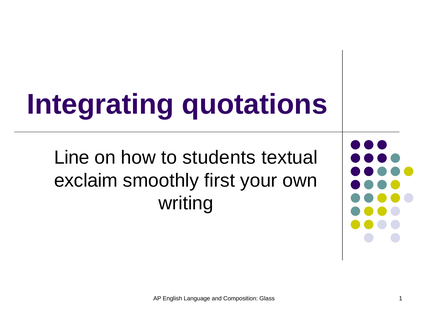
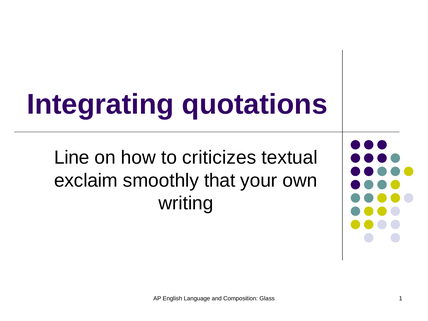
students: students -> criticizes (219, 158)
first: first -> that (220, 180)
